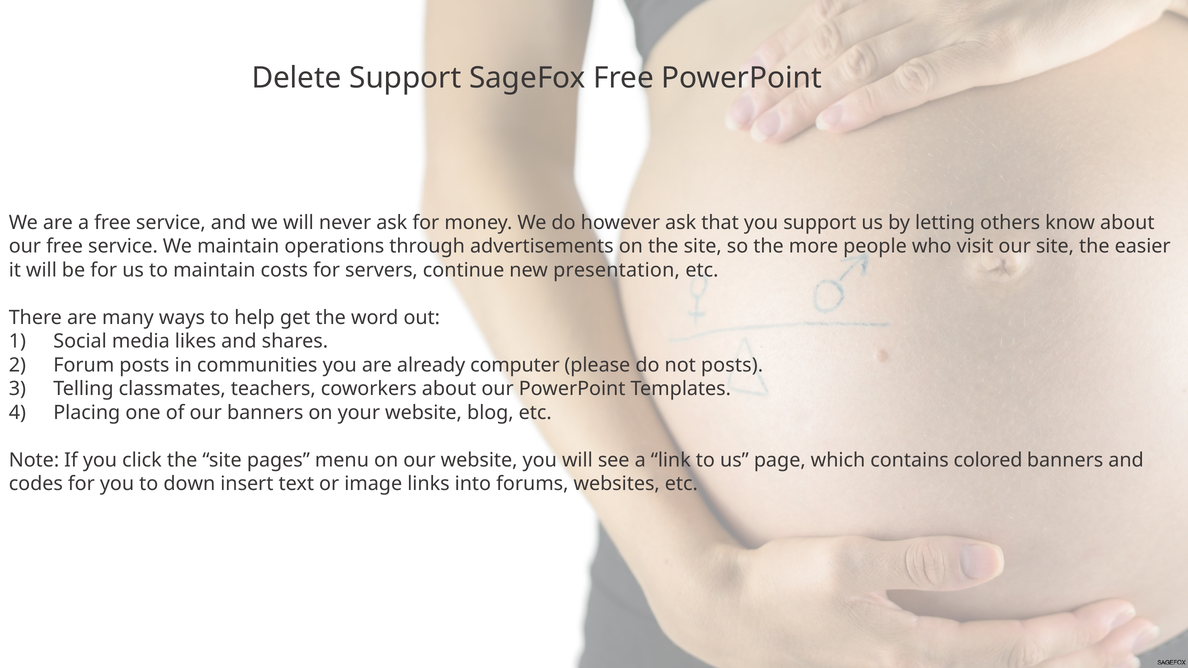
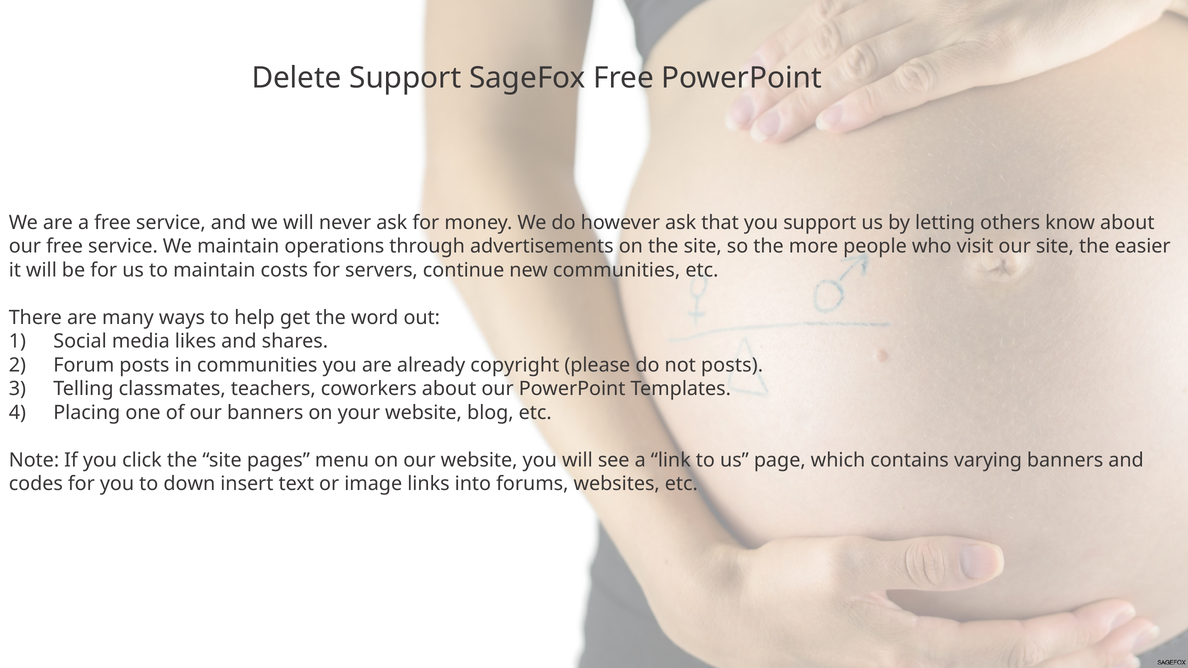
new presentation: presentation -> communities (617, 270)
computer: computer -> copyright (515, 365)
colored: colored -> varying (988, 460)
